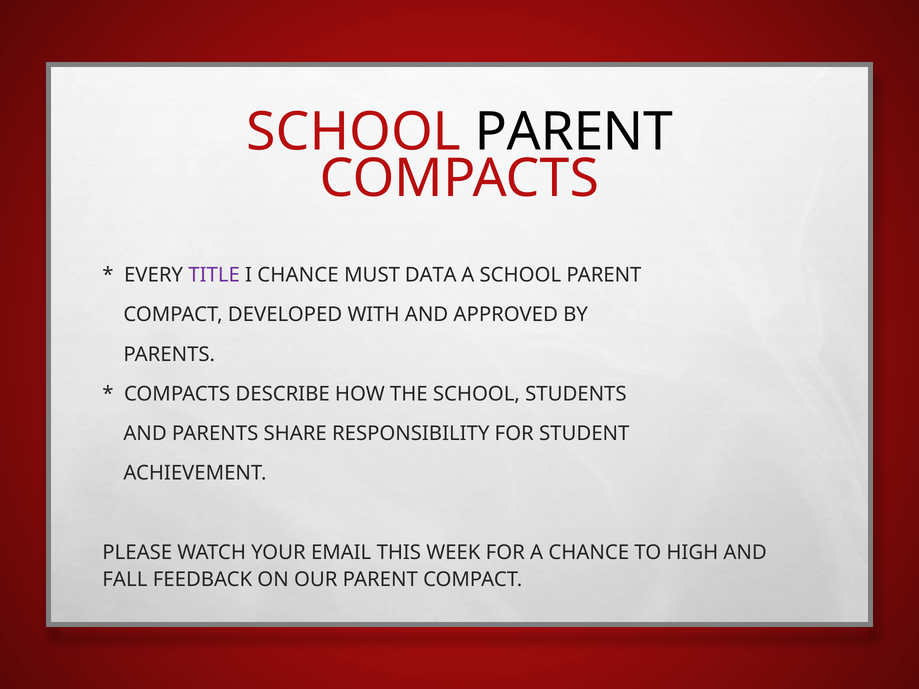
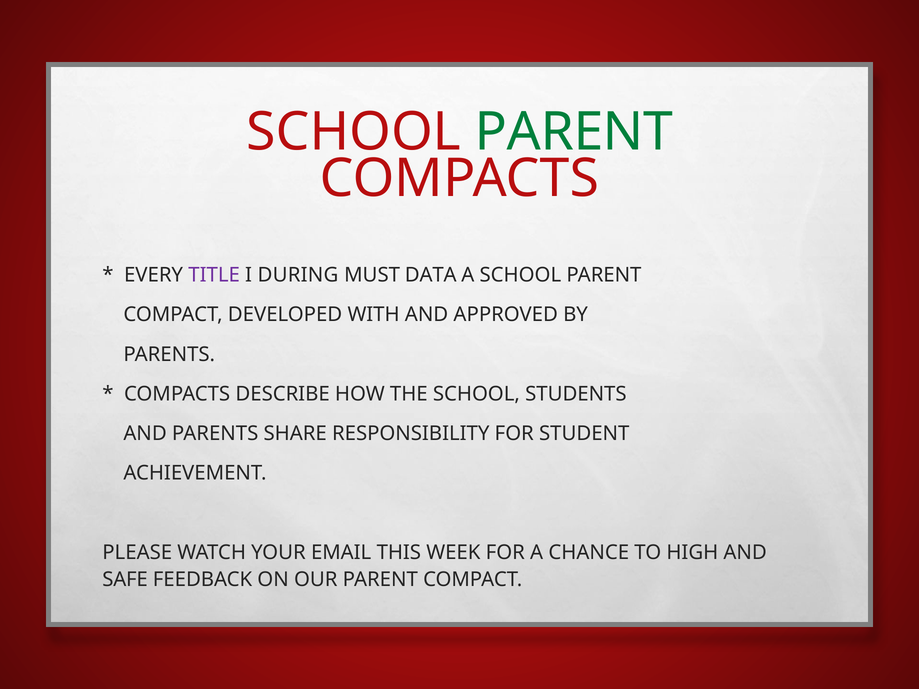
PARENT colour: black -> green (574, 132)
I CHANCE: CHANCE -> DURING (298, 275)
FALL: FALL -> SAFE (125, 580)
